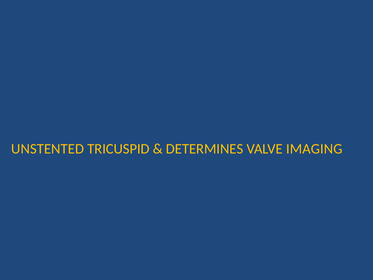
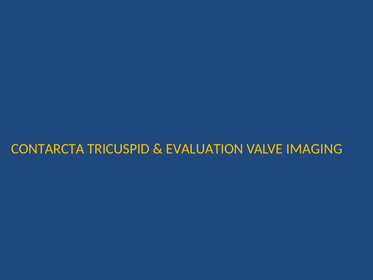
UNSTENTED: UNSTENTED -> CONTARCTA (48, 149)
DETERMINES: DETERMINES -> EVALUATION (205, 149)
